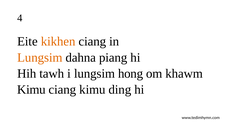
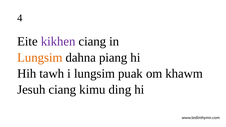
kikhen colour: orange -> purple (58, 41)
hong: hong -> puak (130, 74)
Kimu: Kimu -> Jesuh (31, 90)
